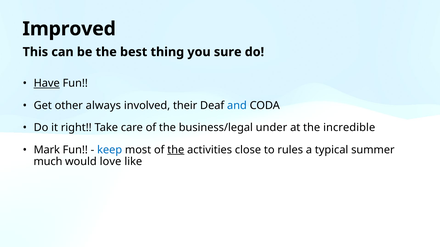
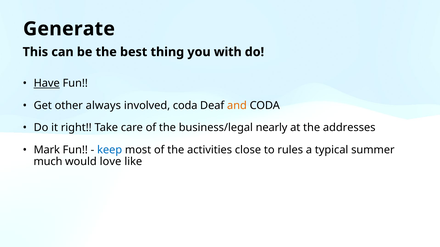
Improved: Improved -> Generate (69, 29)
sure: sure -> with (228, 52)
involved their: their -> coda (185, 106)
and colour: blue -> orange (237, 106)
under: under -> nearly (272, 128)
incredible: incredible -> addresses (349, 128)
the underline: present -> none (176, 150)
